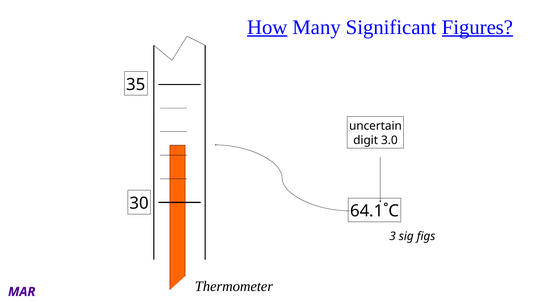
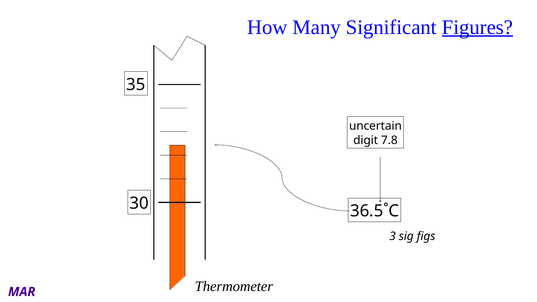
How underline: present -> none (267, 27)
3.0: 3.0 -> 7.8 (389, 140)
64.1˚C: 64.1˚C -> 36.5˚C (375, 211)
